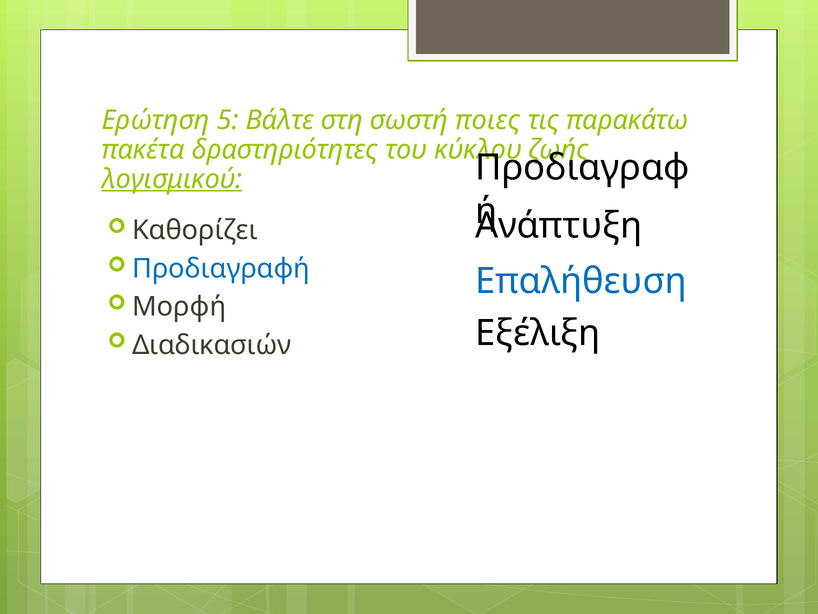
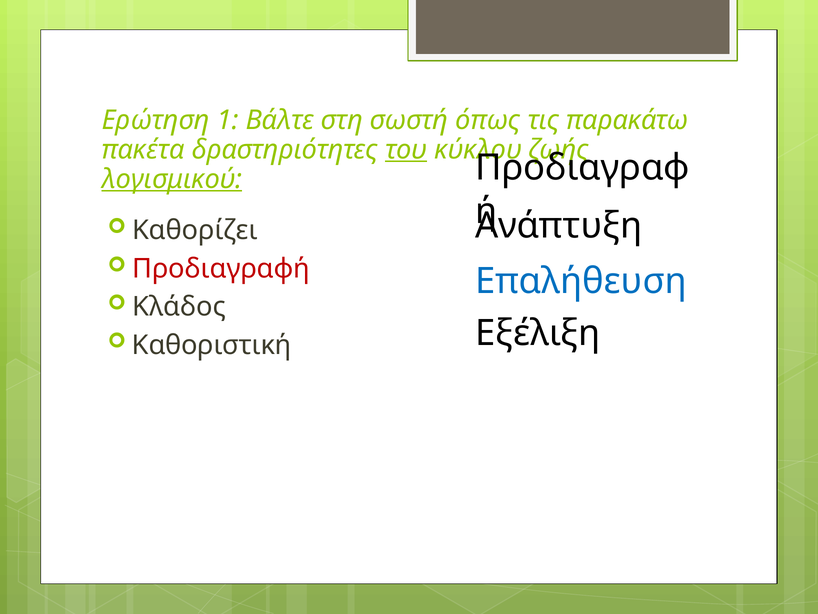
5: 5 -> 1 (228, 120)
ποιες: ποιες -> όπως (488, 120)
του underline: none -> present (406, 149)
Προδιαγραφή colour: blue -> red (221, 268)
Μορφή: Μορφή -> Κλάδος (179, 307)
Διαδικασιών: Διαδικασιών -> Καθοριστική (212, 345)
